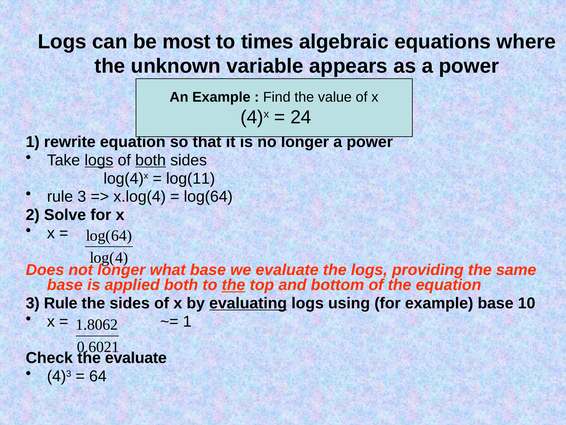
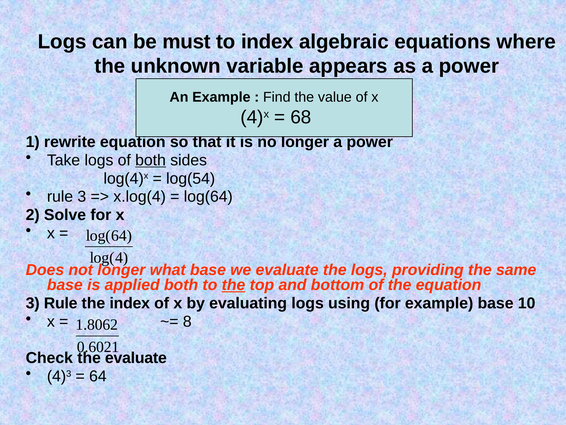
most: most -> must (187, 42)
to times: times -> index (267, 42)
24: 24 -> 68 (301, 117)
logs underline: present -> none (99, 160)
log(11: log(11 -> log(54 (191, 178)
the sides: sides -> index (130, 303)
evaluating underline: present -> none (248, 303)
1: 1 -> 8 (187, 321)
